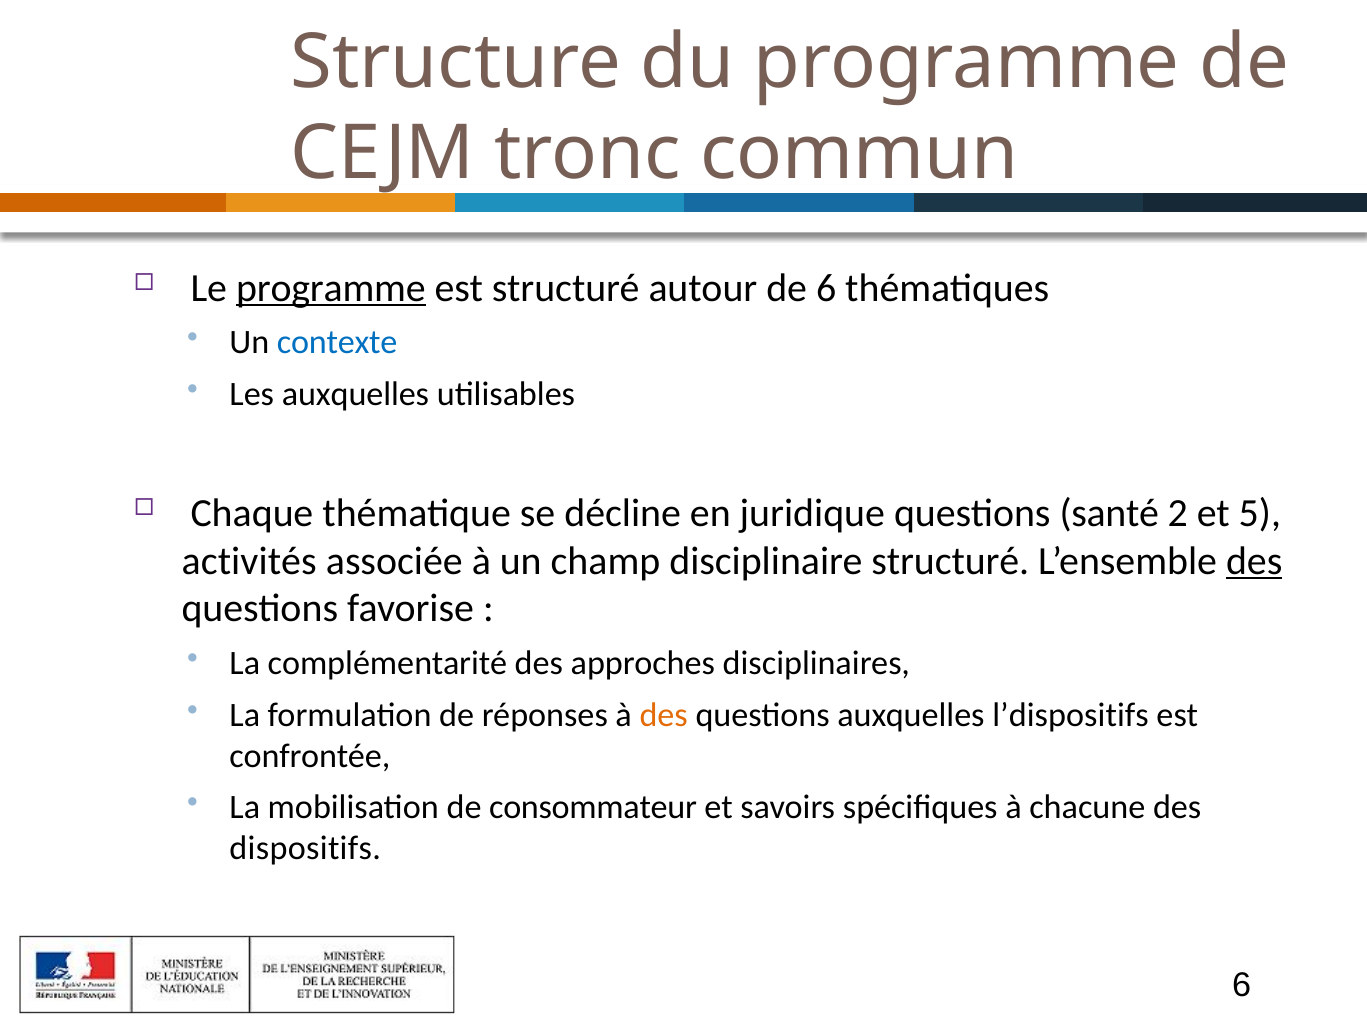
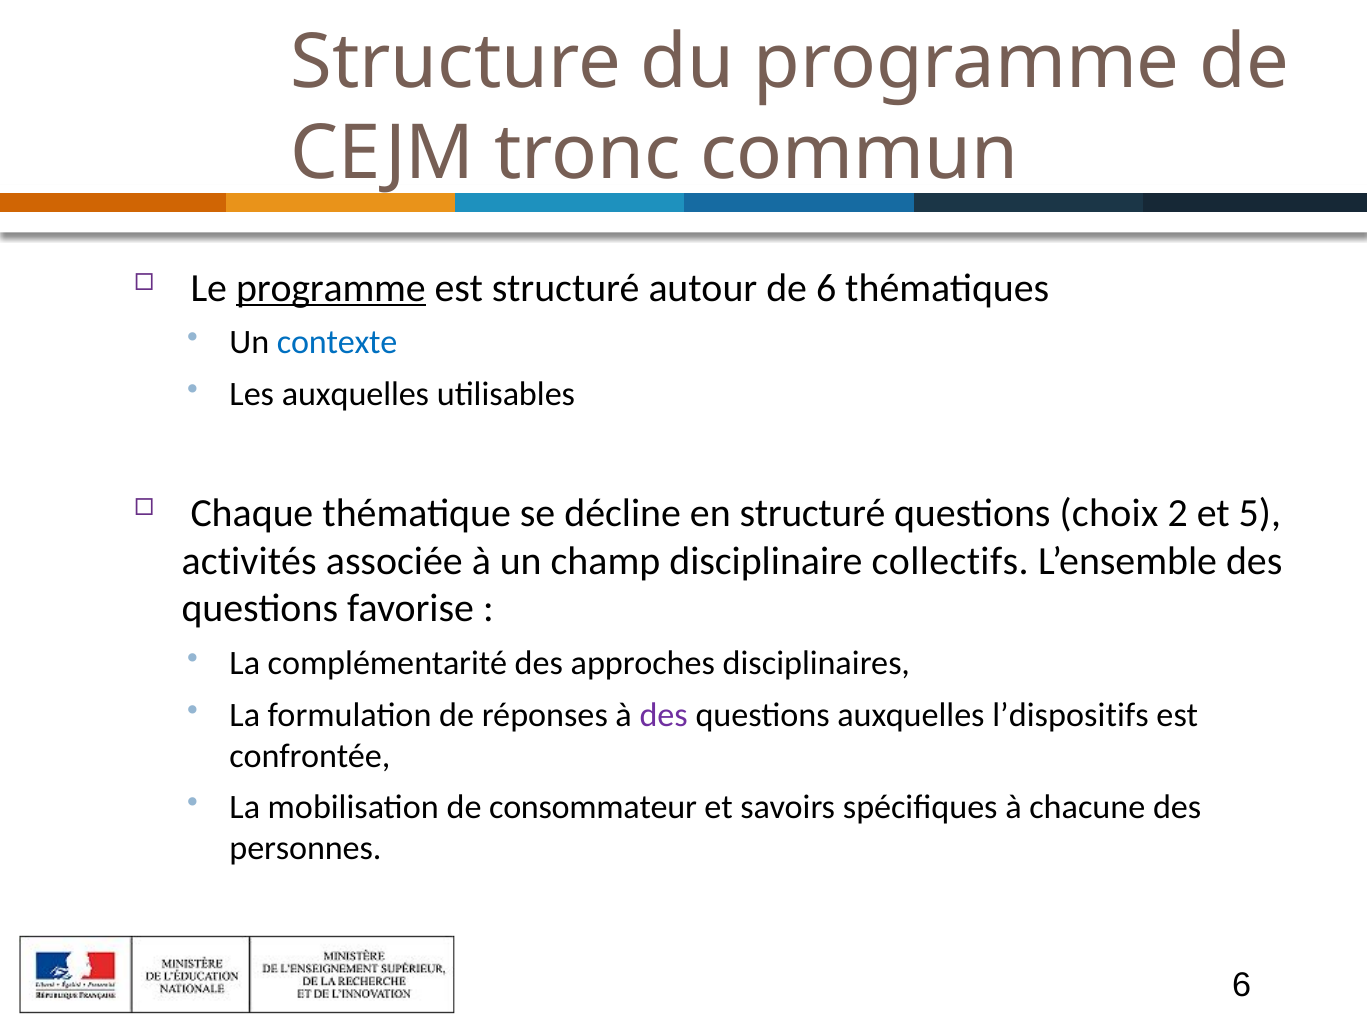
en juridique: juridique -> structuré (813, 513)
santé: santé -> choix (1109, 513)
disciplinaire structuré: structuré -> collectifs (950, 561)
des underline: present -> none (1254, 561)
des colour: orange -> purple (664, 715)
dispositifs: dispositifs -> personnes (305, 848)
